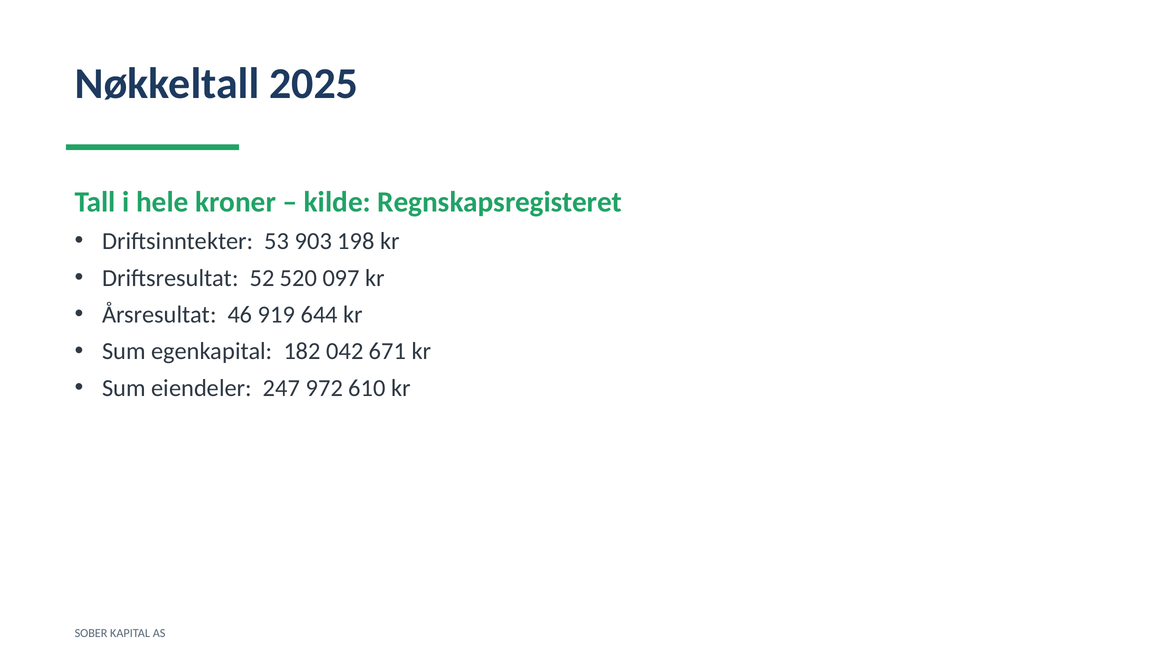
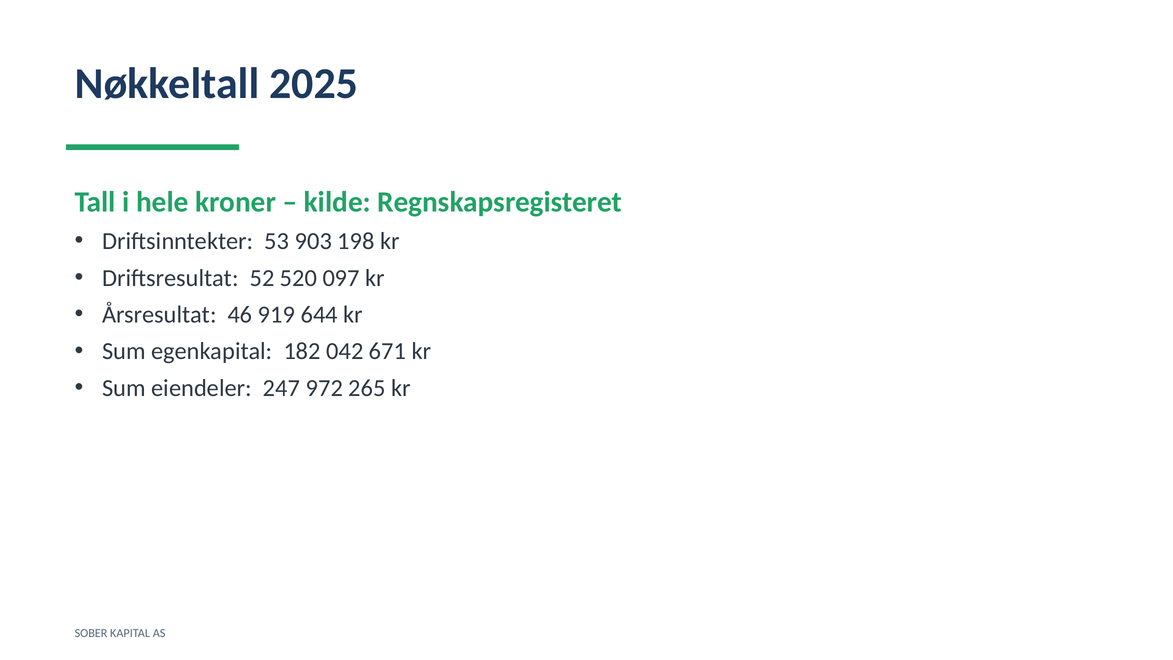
610: 610 -> 265 (367, 388)
